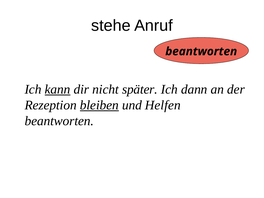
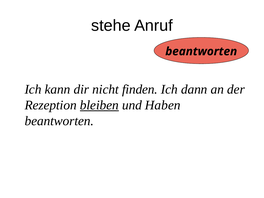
kann underline: present -> none (58, 89)
später: später -> finden (140, 89)
Helfen: Helfen -> Haben (163, 105)
